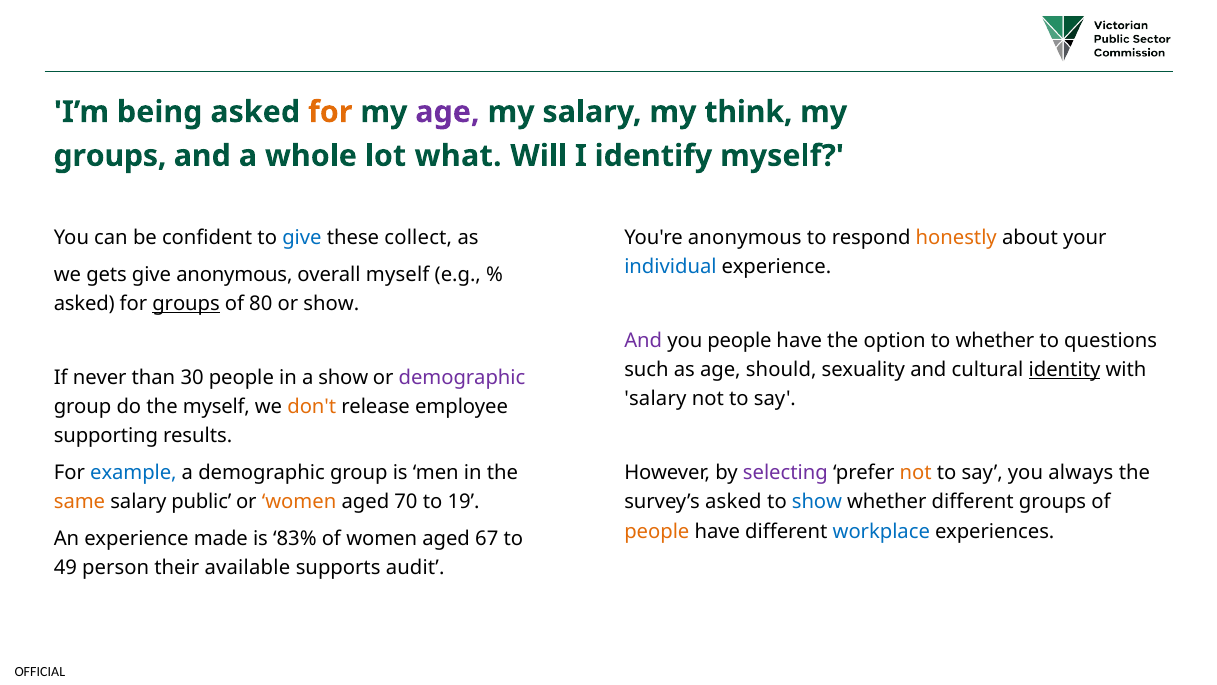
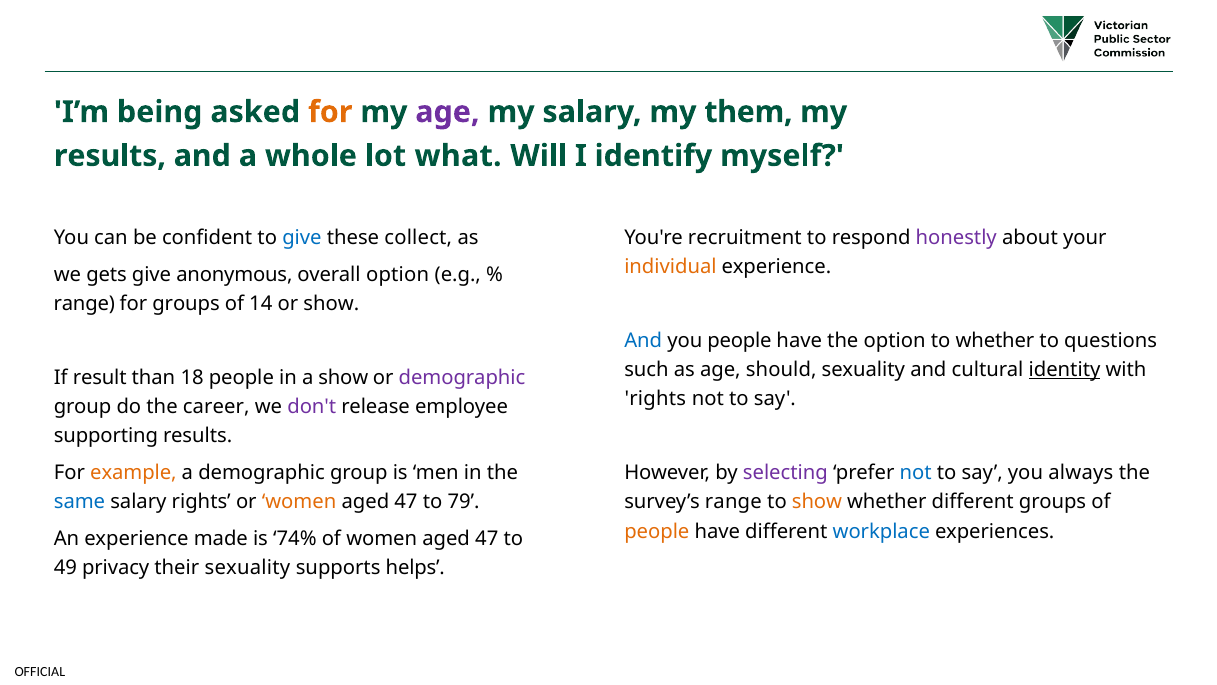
think: think -> them (748, 112)
groups: groups -> results (110, 156)
You're anonymous: anonymous -> recruitment (745, 238)
honestly colour: orange -> purple (956, 238)
individual colour: blue -> orange (670, 267)
overall myself: myself -> option (398, 275)
asked: asked -> range (84, 304)
groups underline: present -> none (186, 304)
80: 80 -> 14 (261, 304)
And colour: purple -> blue (643, 341)
never: never -> result (100, 377)
30: 30 -> 18 (192, 377)
salary: salary -> rights (655, 399)
the myself: myself -> career (216, 407)
don't colour: orange -> purple (312, 407)
example colour: blue -> orange (133, 473)
not colour: orange -> blue (916, 473)
same colour: orange -> blue (80, 502)
salary public: public -> rights (201, 502)
70: 70 -> 47 (406, 502)
19: 19 -> 79 (464, 502)
survey’s asked: asked -> range (733, 502)
show colour: blue -> orange (817, 502)
83%: 83% -> 74% (295, 539)
of women aged 67: 67 -> 47 (487, 539)
person: person -> privacy (116, 568)
their available: available -> sexuality (247, 568)
audit: audit -> helps (415, 568)
